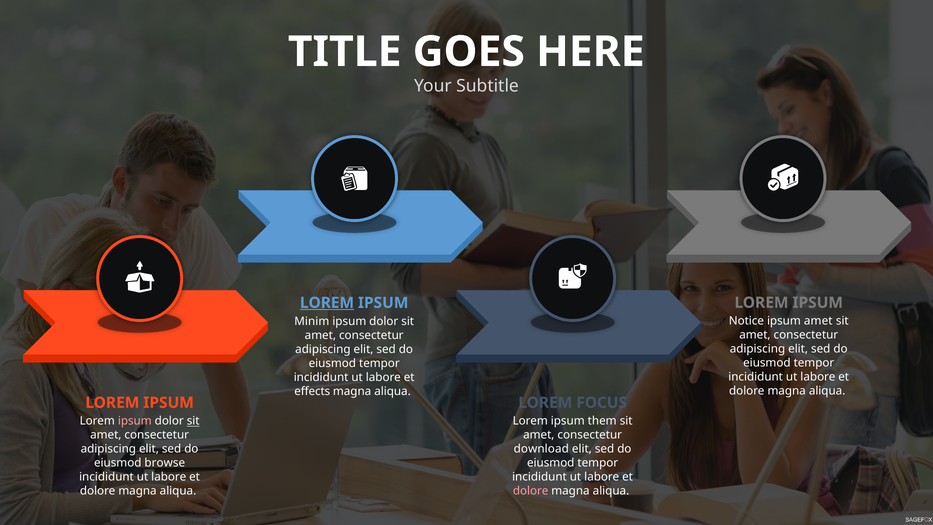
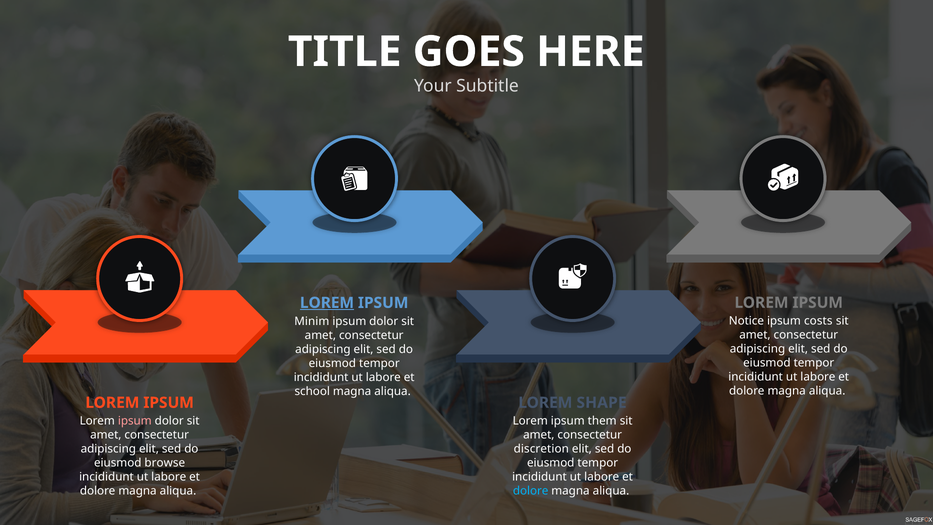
ipsum amet: amet -> costs (818, 321)
effects: effects -> school (312, 391)
FOCUS: FOCUS -> SHAPE (602, 403)
sit underline: present -> none (193, 421)
download: download -> discretion (541, 449)
dolore colour: pink -> light blue (531, 491)
